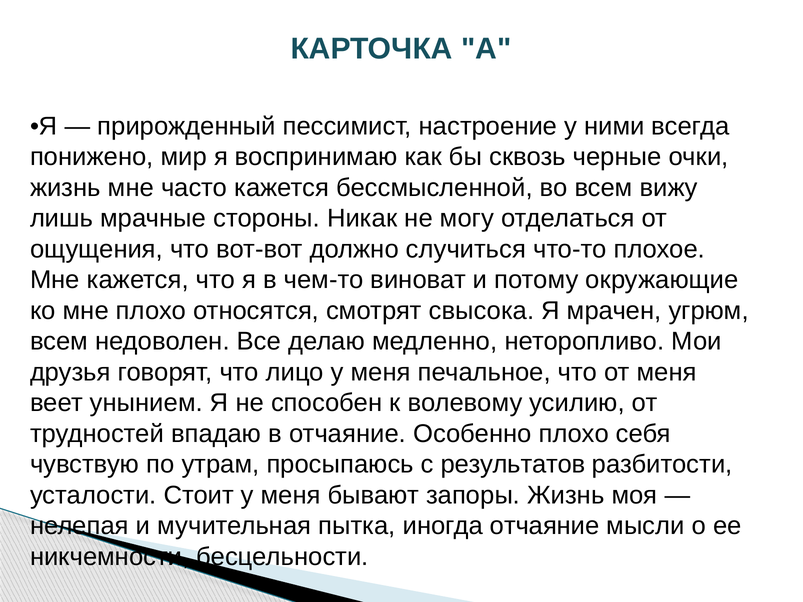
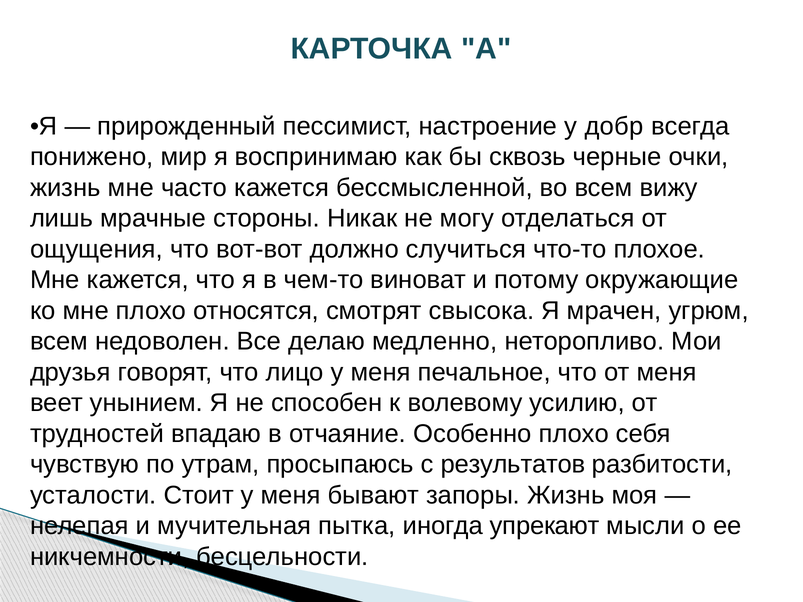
ними: ними -> добр (614, 126)
иногда отчаяние: отчаяние -> упрекают (545, 526)
